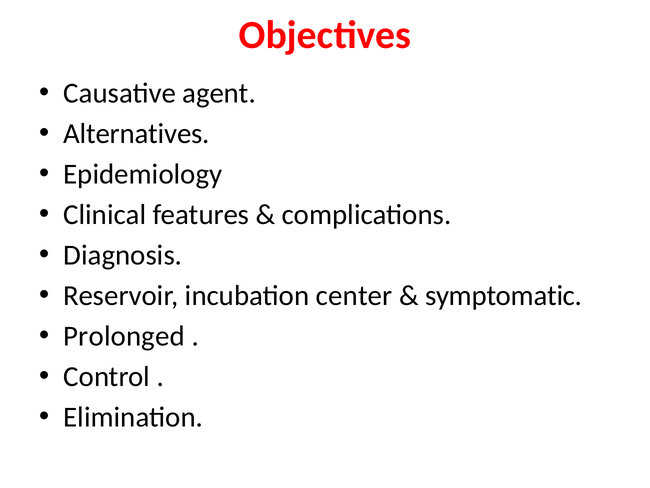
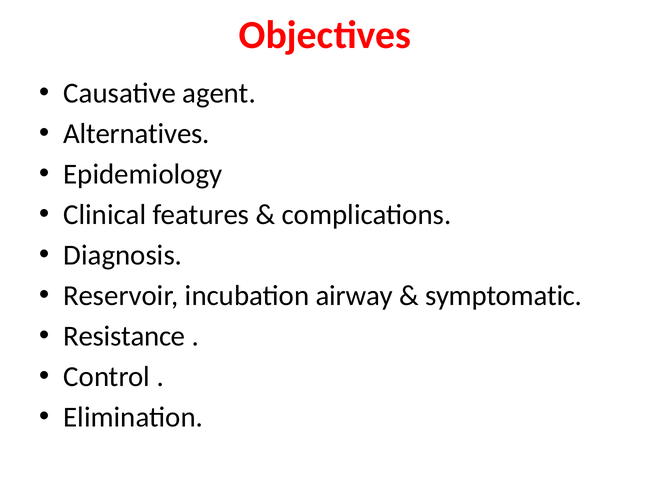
center: center -> airway (354, 295)
Prolonged: Prolonged -> Resistance (124, 336)
